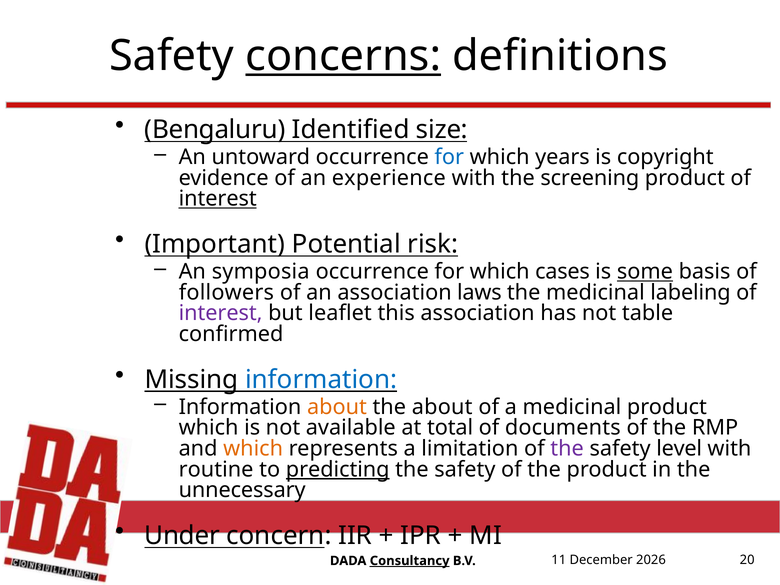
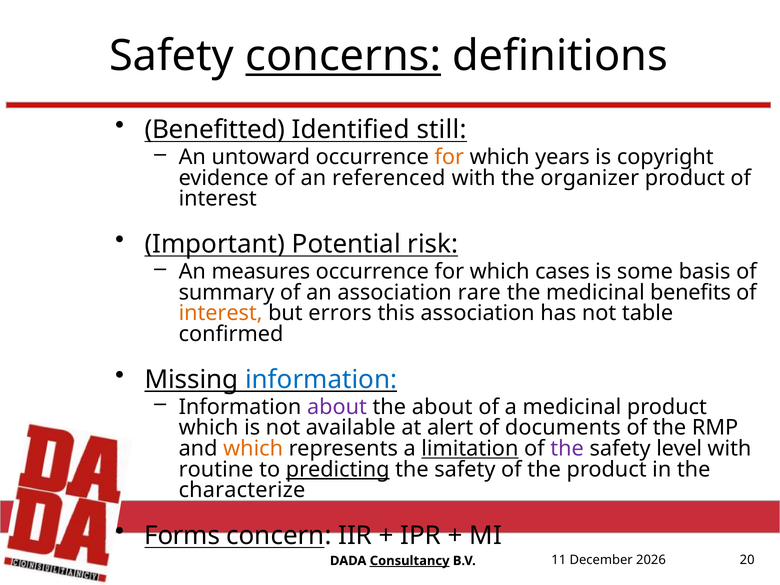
Bengaluru: Bengaluru -> Benefitted (215, 130)
size: size -> still (442, 130)
for colour: blue -> orange (449, 157)
experience: experience -> referenced (389, 178)
screening: screening -> organizer (590, 178)
interest underline: present -> none (218, 199)
symposia: symposia -> measures (261, 272)
some underline: present -> none (645, 272)
followers: followers -> summary (227, 292)
laws: laws -> rare (479, 292)
labeling: labeling -> benefits (691, 292)
interest colour: purple -> orange (221, 313)
leaflet: leaflet -> errors (340, 313)
about colour: orange -> purple (337, 407)
total: total -> alert (450, 428)
limitation underline: none -> present (470, 449)
unnecessary: unnecessary -> characterize (242, 490)
Under: Under -> Forms (182, 536)
